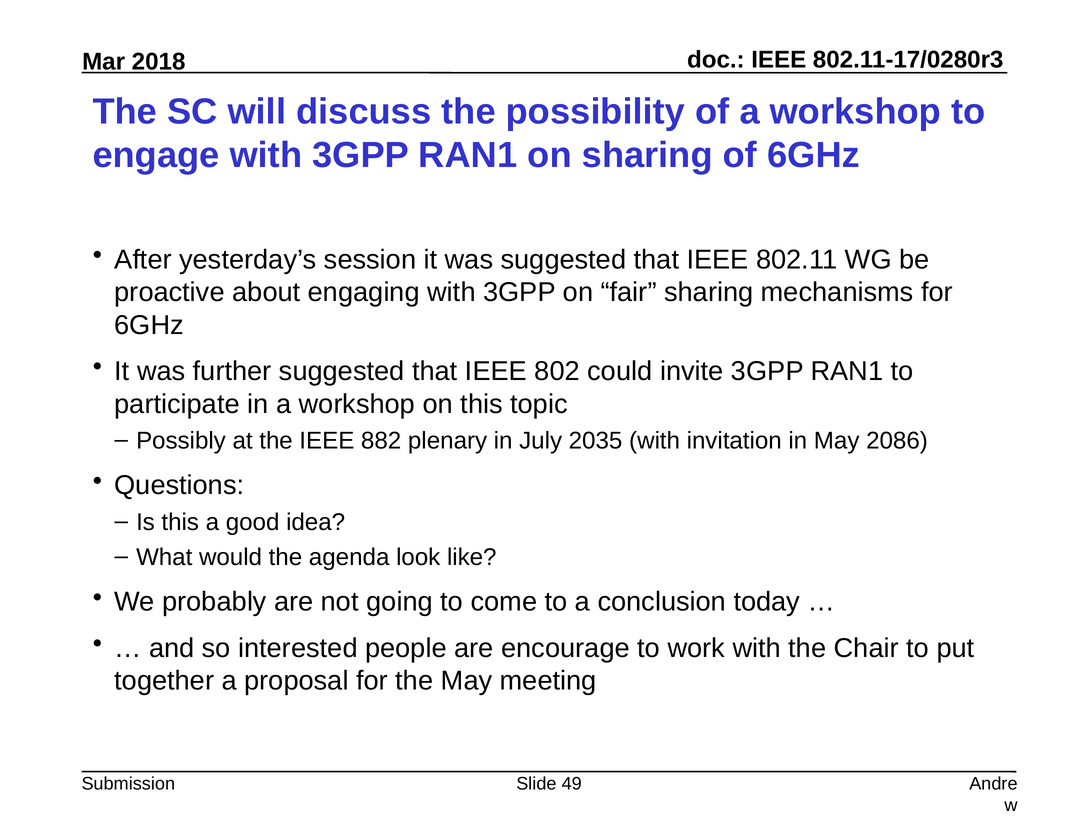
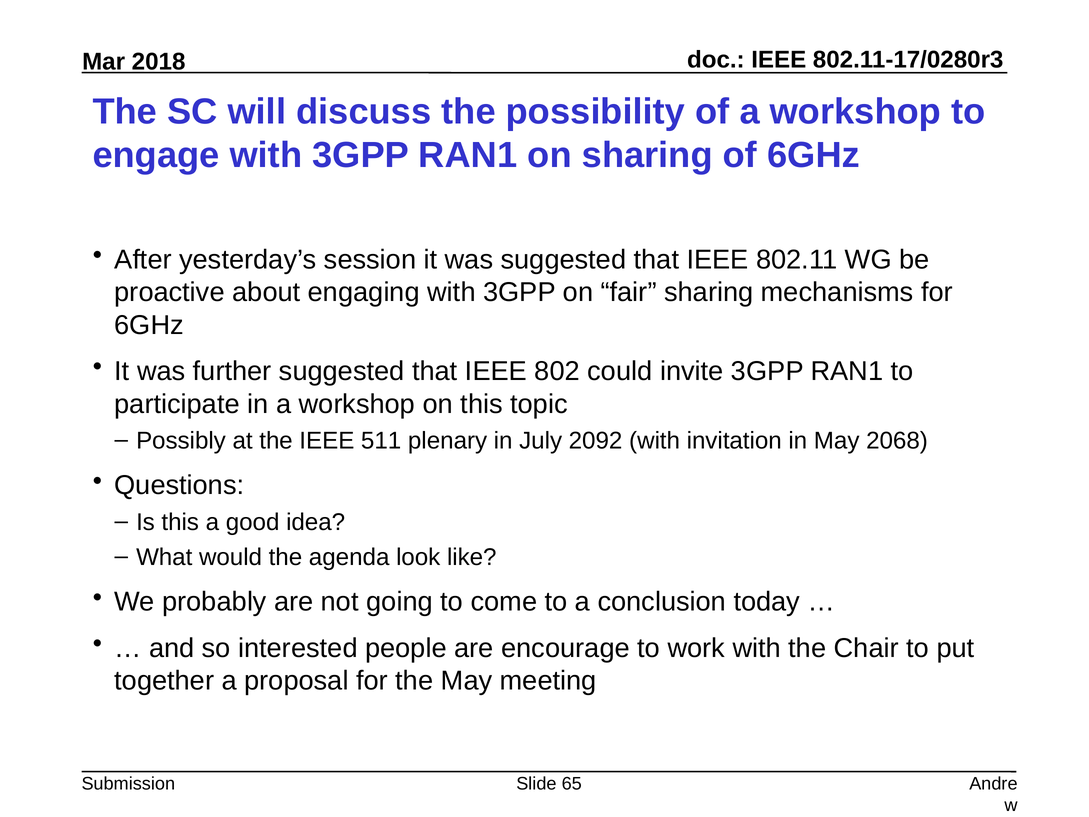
882: 882 -> 511 (381, 441)
2035: 2035 -> 2092 (596, 441)
2086: 2086 -> 2068 (897, 441)
49: 49 -> 65 (572, 783)
